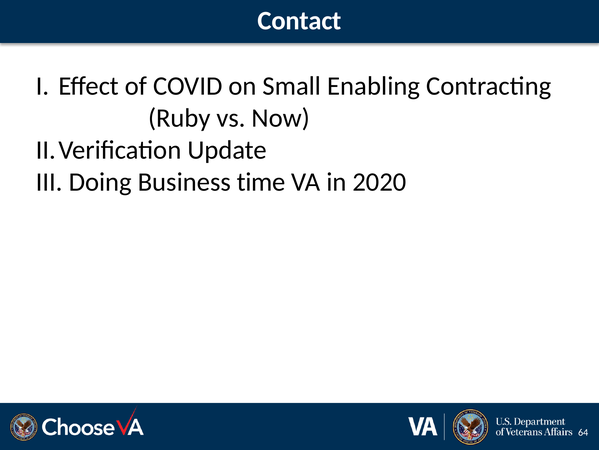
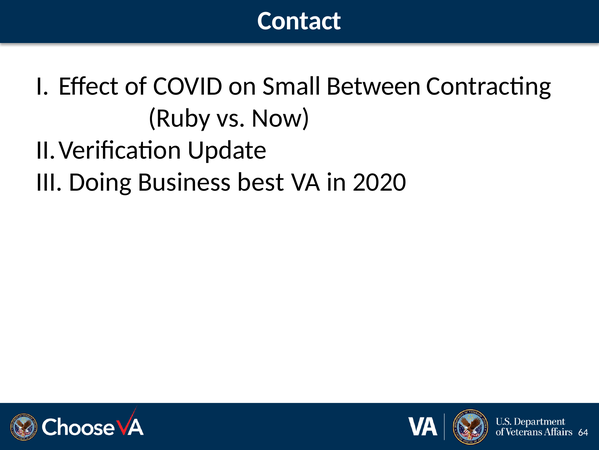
Enabling: Enabling -> Between (374, 86)
time: time -> best (261, 182)
